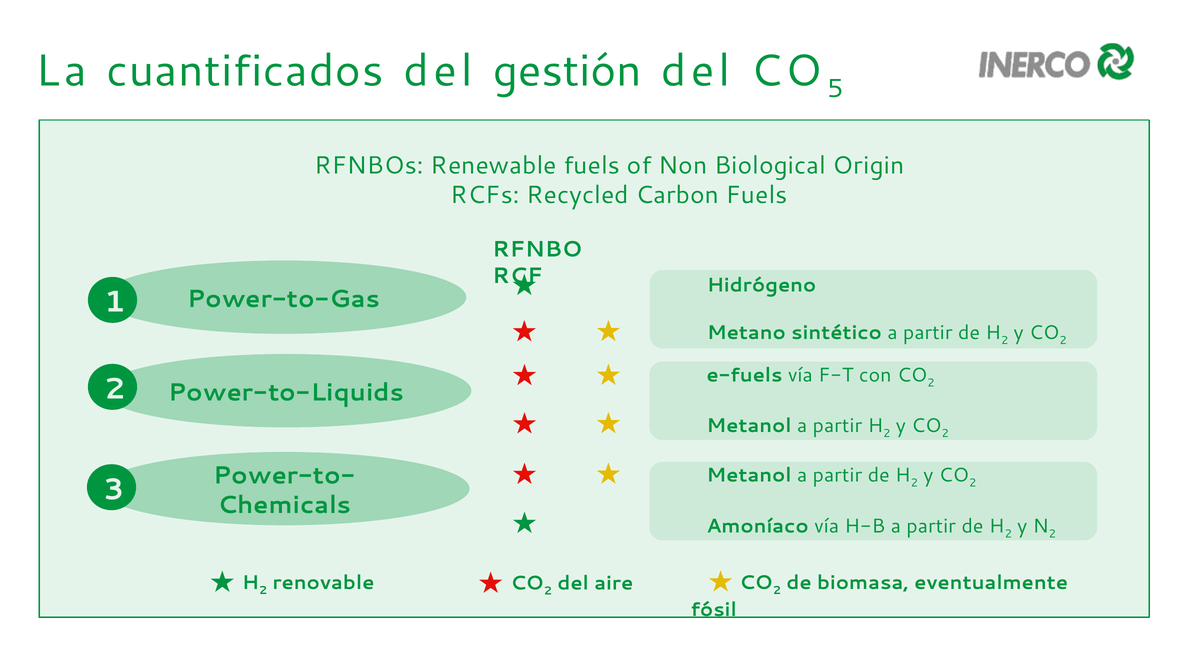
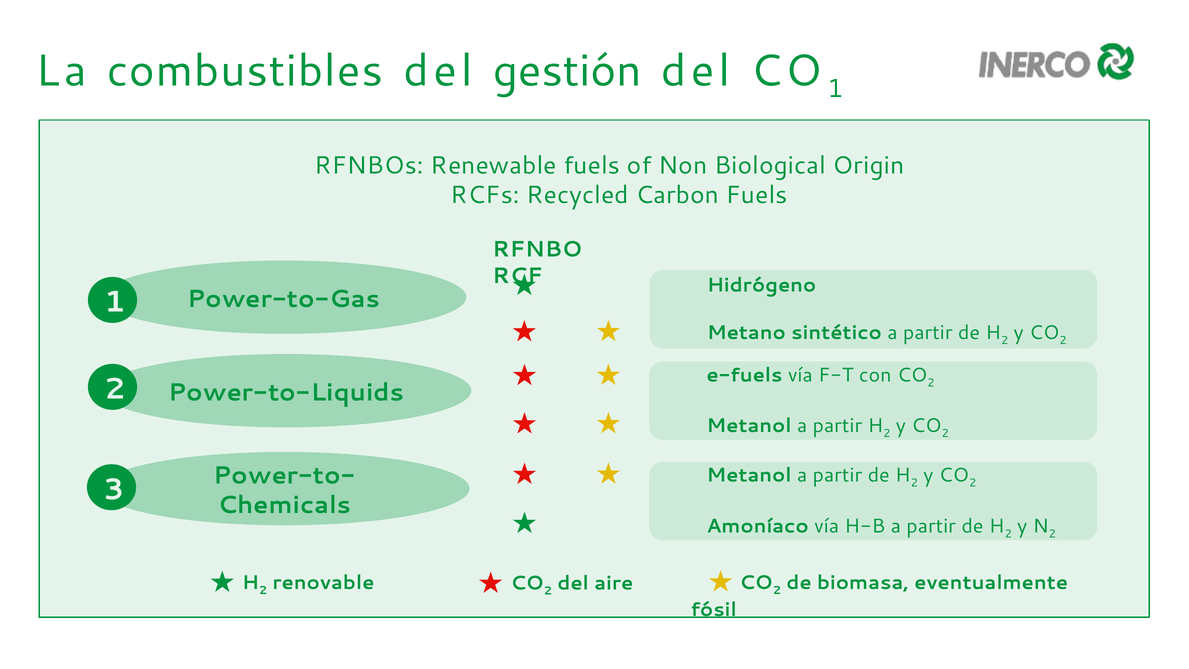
cuantificados: cuantificados -> combustibles (245, 71)
5: 5 -> 1 (835, 88)
